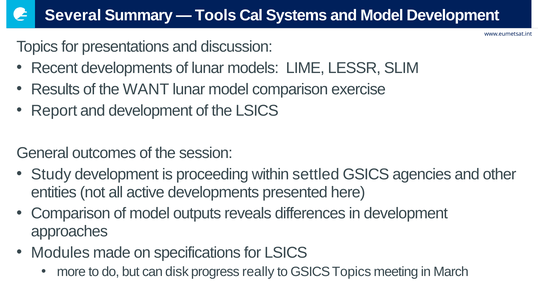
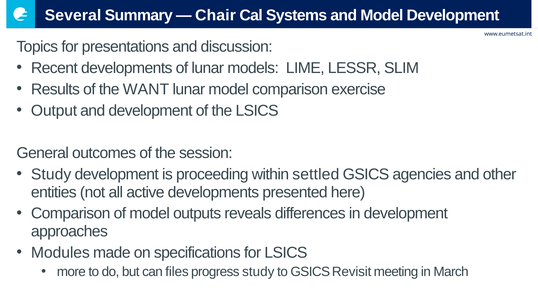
Tools: Tools -> Chair (216, 15)
Report: Report -> Output (54, 111)
disk: disk -> files (177, 272)
progress really: really -> study (258, 272)
GSICS Topics: Topics -> Revisit (352, 272)
